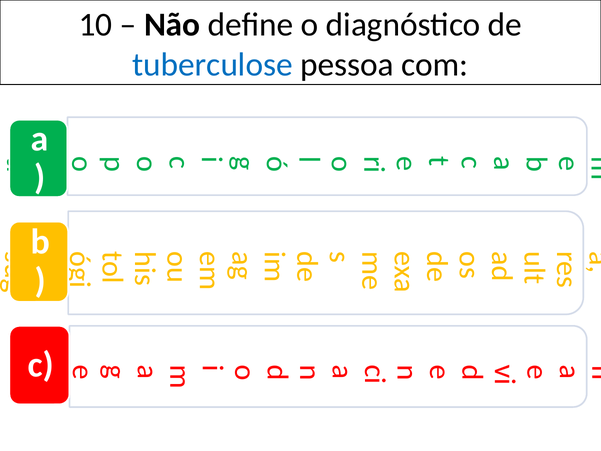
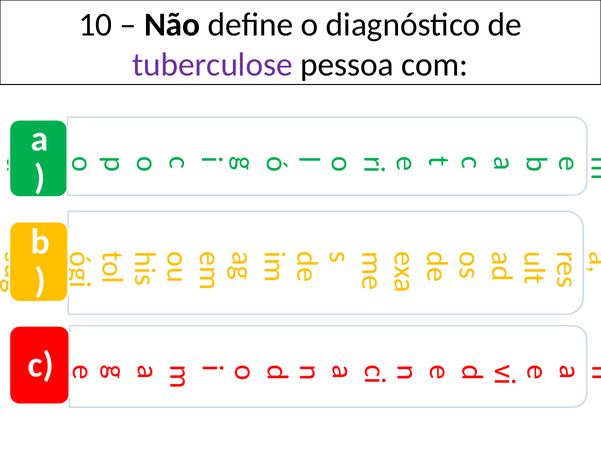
tuberculose colour: blue -> purple (213, 65)
